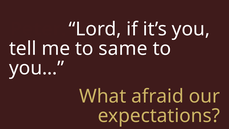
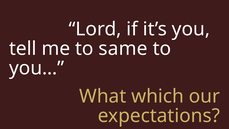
afraid: afraid -> which (158, 96)
